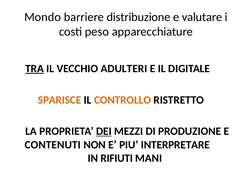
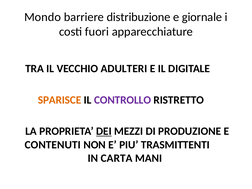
valutare: valutare -> giornale (202, 17)
peso: peso -> fuori (97, 32)
TRA underline: present -> none (35, 69)
CONTROLLO colour: orange -> purple (123, 100)
INTERPRETARE: INTERPRETARE -> TRASMITTENTI (175, 145)
RIFIUTI: RIFIUTI -> CARTA (117, 158)
